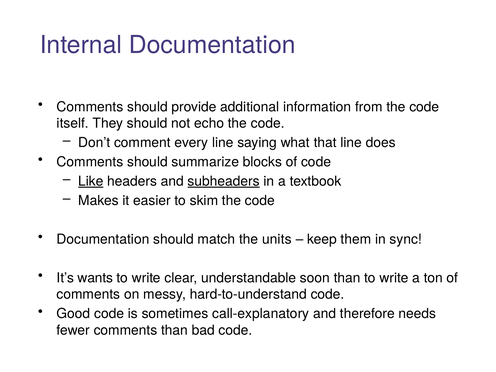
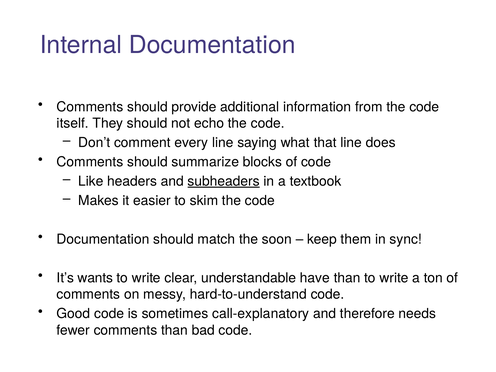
Like underline: present -> none (91, 181)
units: units -> soon (277, 239)
soon: soon -> have (315, 278)
